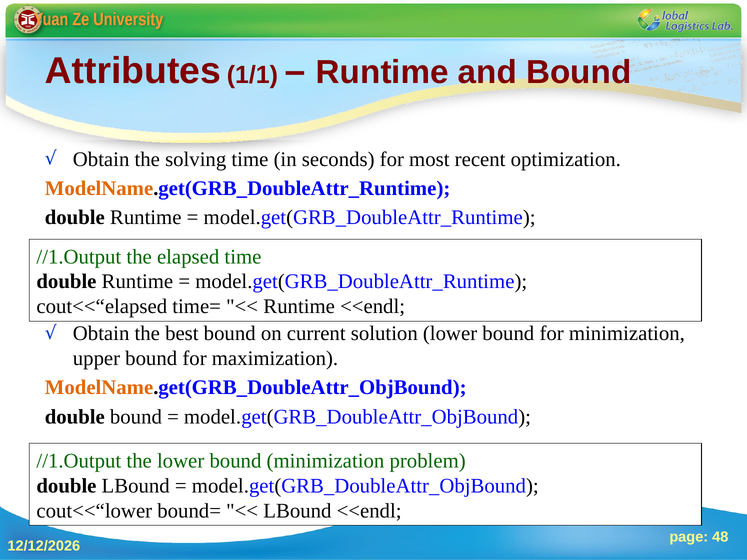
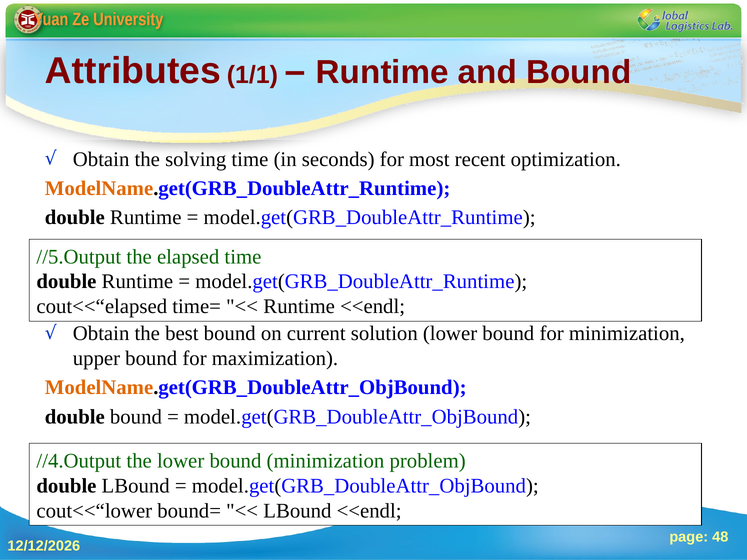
//1.Output: //1.Output -> //5.Output (79, 257)
//1.Output: //1.Output -> //4.Output (79, 461)
